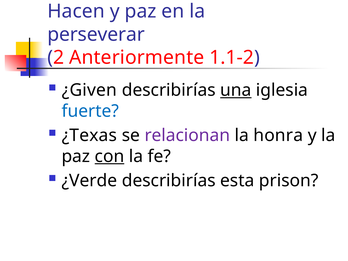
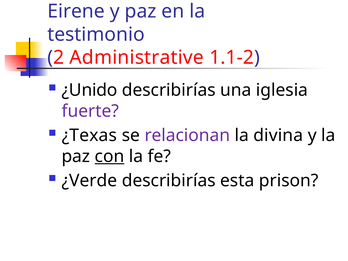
Hacen: Hacen -> Eirene (76, 11)
perseverar: perseverar -> testimonio (96, 34)
Anteriormente: Anteriormente -> Administrative (137, 58)
¿Given: ¿Given -> ¿Unido (90, 90)
una underline: present -> none (236, 90)
fuerte colour: blue -> purple (90, 111)
honra: honra -> divina (278, 135)
